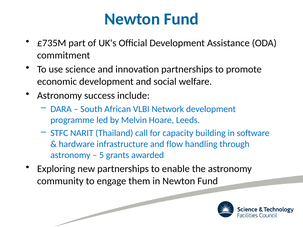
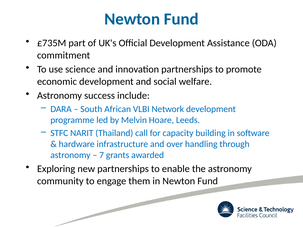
flow: flow -> over (175, 144)
5: 5 -> 7 (102, 155)
